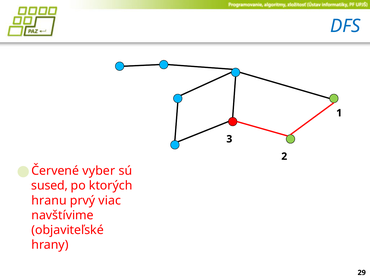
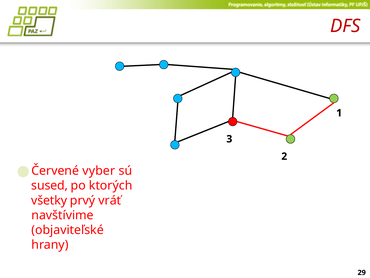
DFS colour: blue -> red (345, 26)
hranu: hranu -> všetky (49, 200)
viac: viac -> vráť (110, 200)
